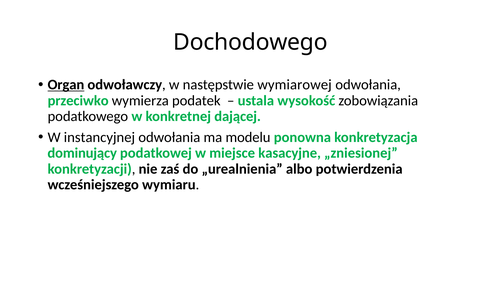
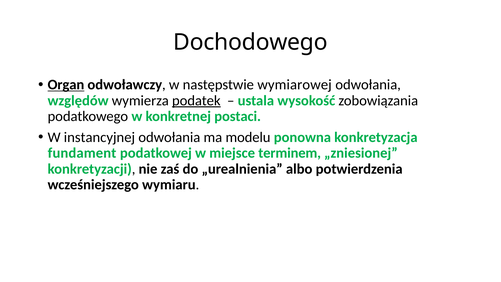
przeciwko: przeciwko -> względów (78, 100)
podatek underline: none -> present (196, 100)
dającej: dającej -> postaci (238, 116)
dominujący: dominujący -> fundament (82, 153)
kasacyjne: kasacyjne -> terminem (290, 153)
